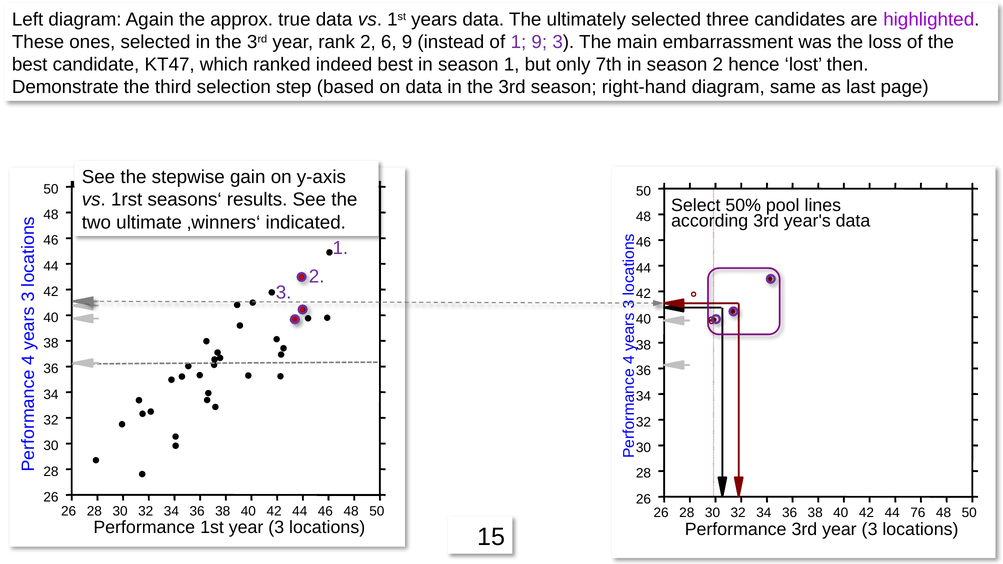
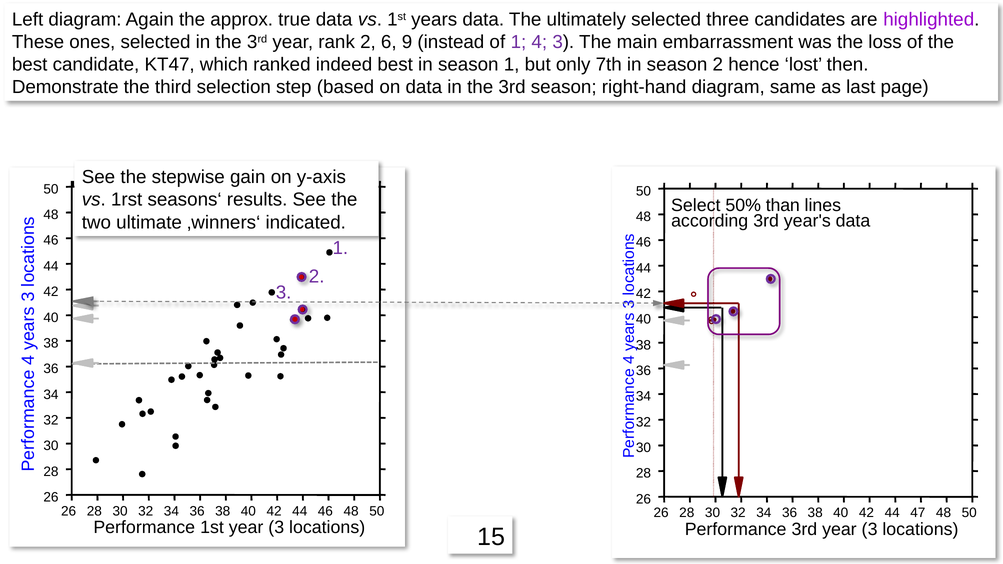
1 9: 9 -> 4 (539, 42)
pool: pool -> than (783, 206)
76: 76 -> 47 (918, 513)
